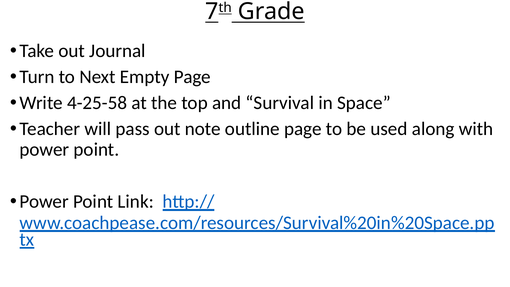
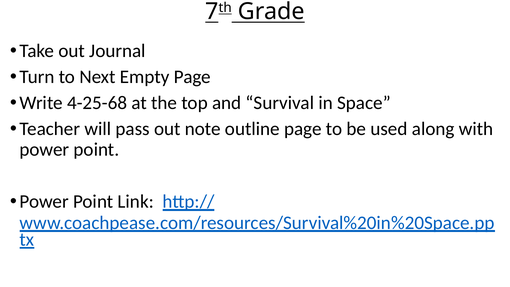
4-25-58: 4-25-58 -> 4-25-68 (97, 103)
